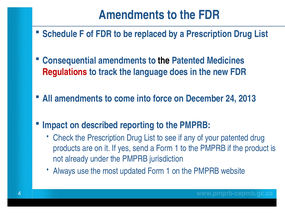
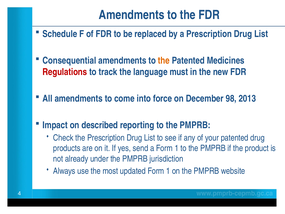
the colour: black -> orange (164, 60)
does: does -> must (179, 72)
24: 24 -> 98 (231, 98)
